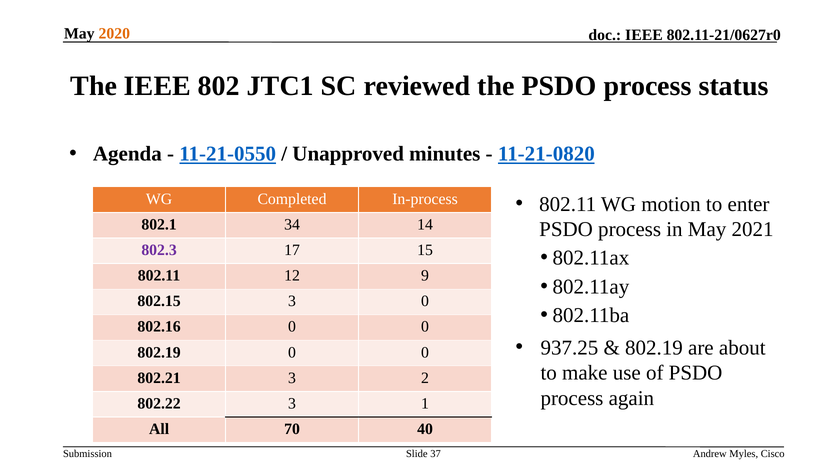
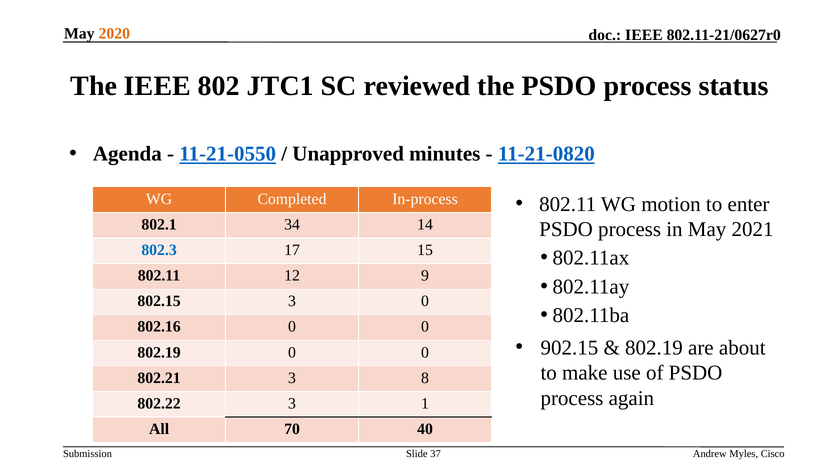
802.3 colour: purple -> blue (159, 250)
937.25: 937.25 -> 902.15 (569, 347)
2: 2 -> 8 (425, 377)
